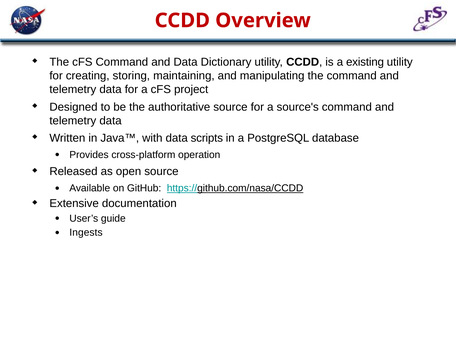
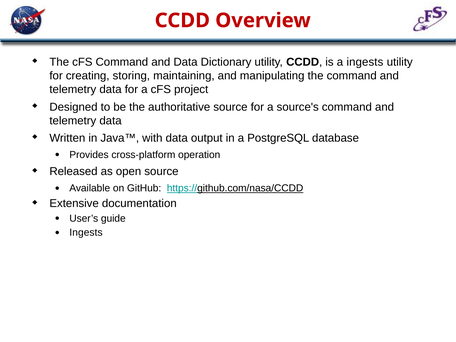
a existing: existing -> ingests (365, 62)
scripts: scripts -> output (207, 138)
